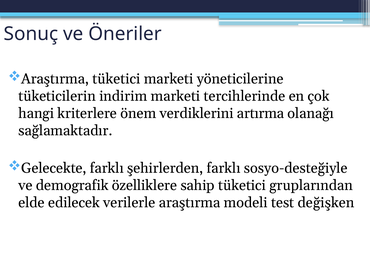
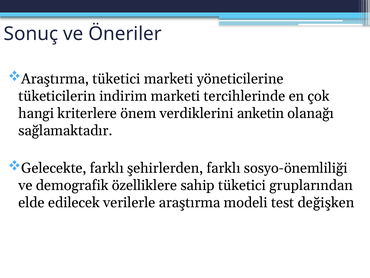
artırma: artırma -> anketin (261, 113)
sosyo-desteğiyle: sosyo-desteğiyle -> sosyo-önemliliği (296, 168)
